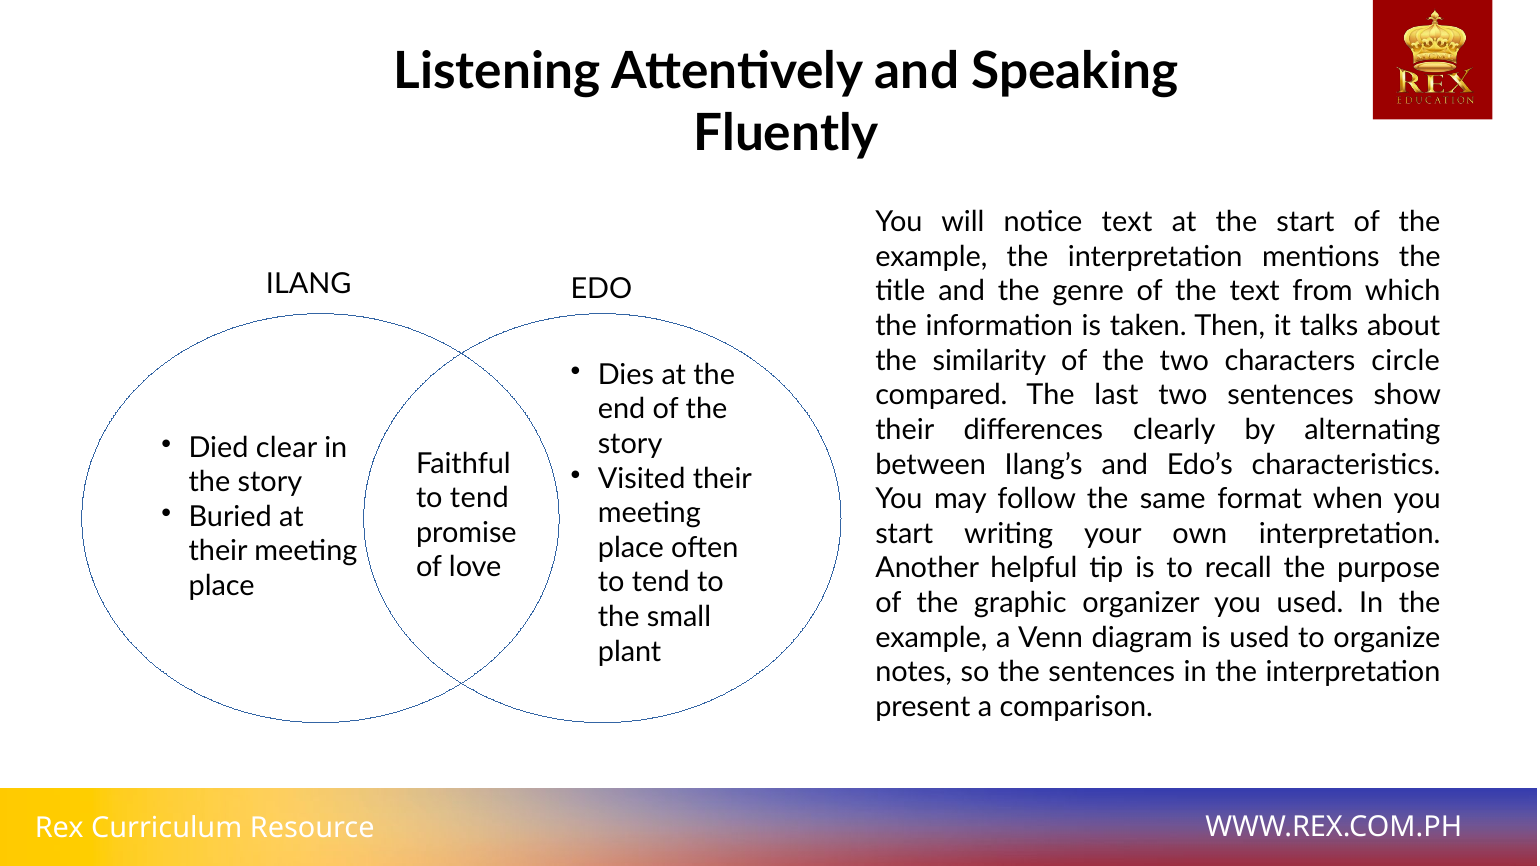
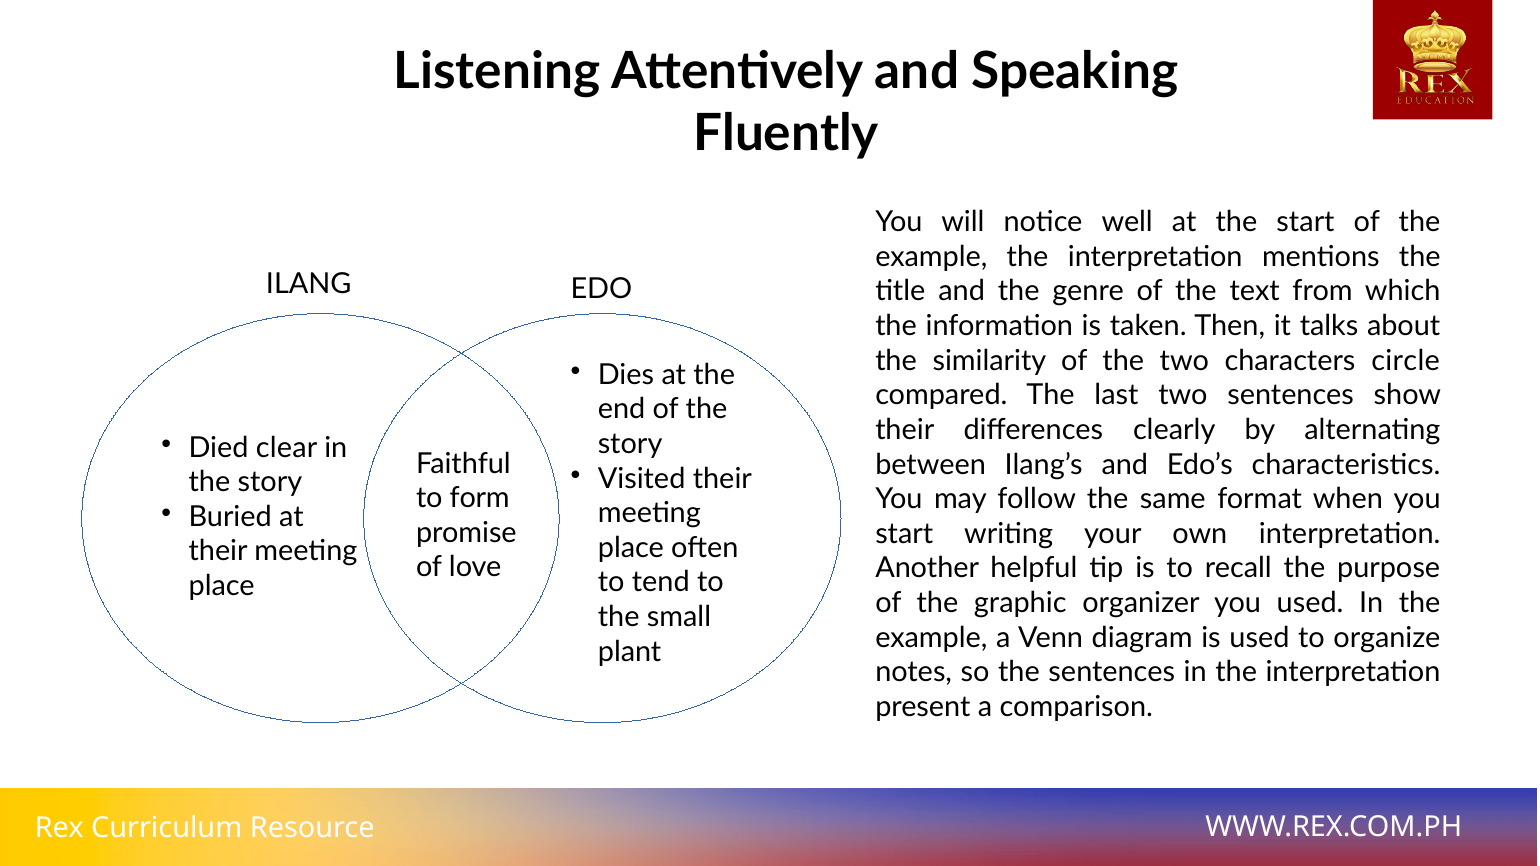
notice text: text -> well (1127, 222)
tend: tend -> form (480, 498)
